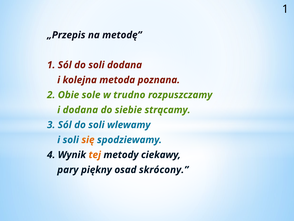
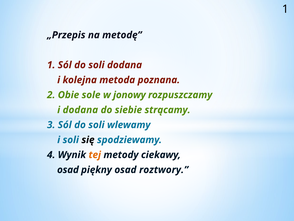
trudno: trudno -> jonowy (129, 95)
się colour: orange -> black (88, 140)
pary: pary -> osad (68, 169)
skrócony: skrócony -> roztwory (164, 169)
